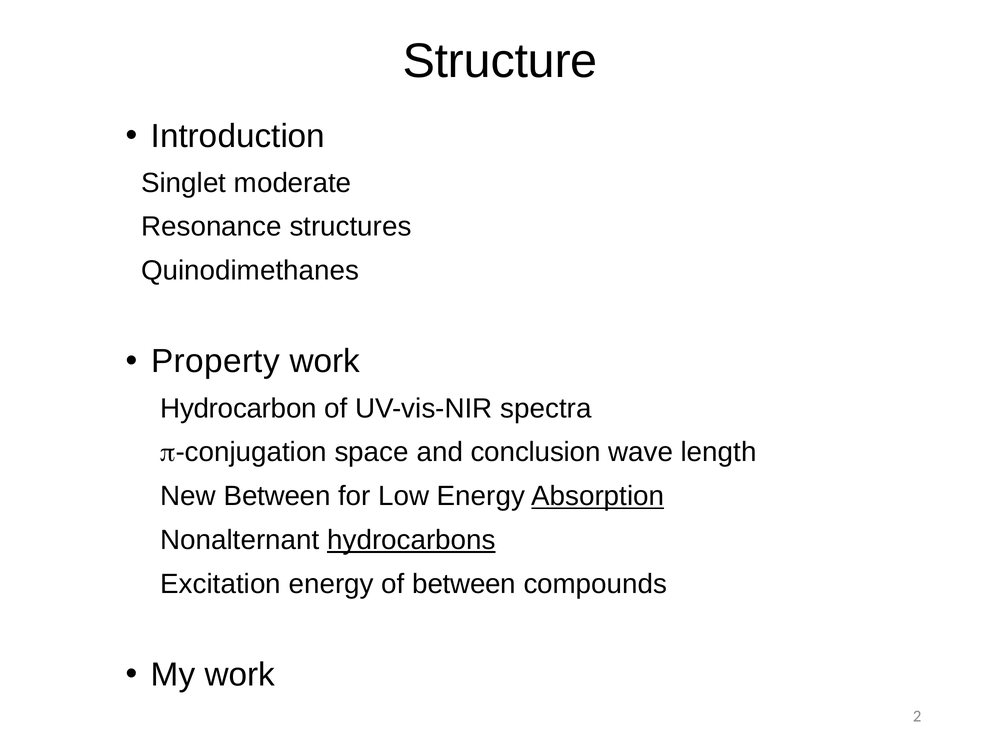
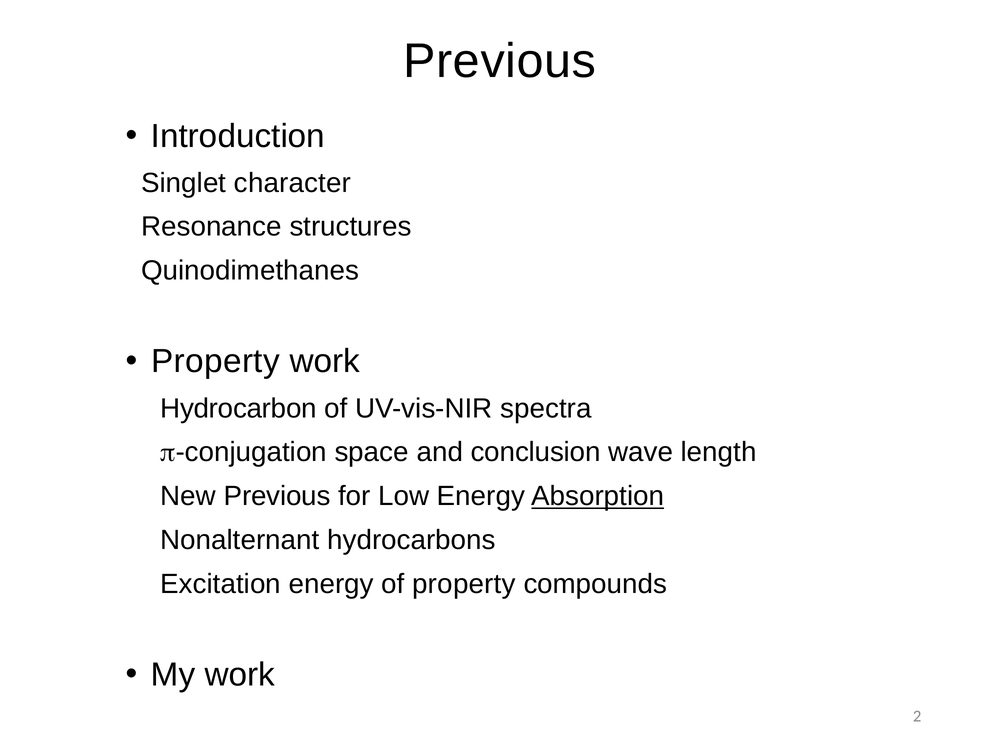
Structure: Structure -> Previous (500, 61)
moderate: moderate -> character (293, 183)
New Between: Between -> Previous (277, 496)
hydrocarbons underline: present -> none (411, 540)
of between: between -> property (464, 584)
